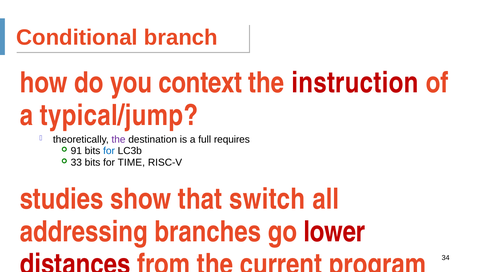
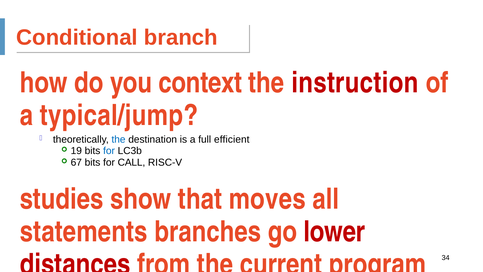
the colour: purple -> blue (119, 139)
requires: requires -> efficient (232, 139)
91: 91 -> 19 (76, 151)
33: 33 -> 67 (76, 162)
TIME: TIME -> CALL (131, 162)
switch: switch -> moves (267, 199)
addressing: addressing -> statements (84, 232)
